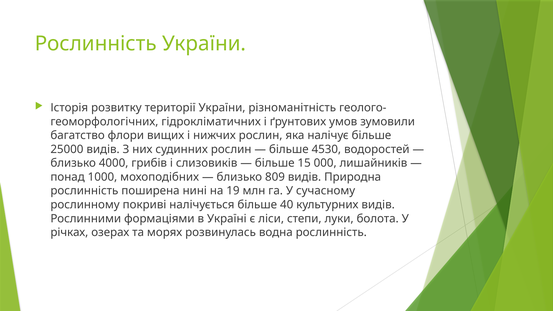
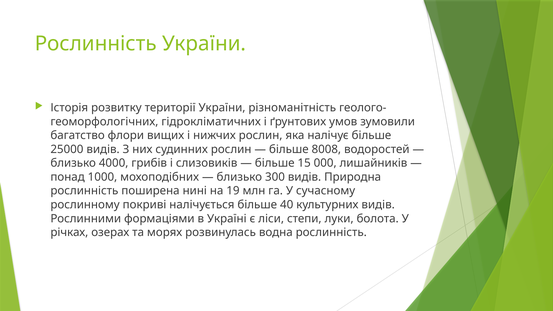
4530: 4530 -> 8008 (326, 149)
809: 809 -> 300 (275, 177)
